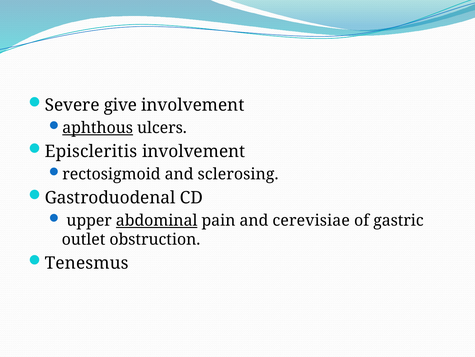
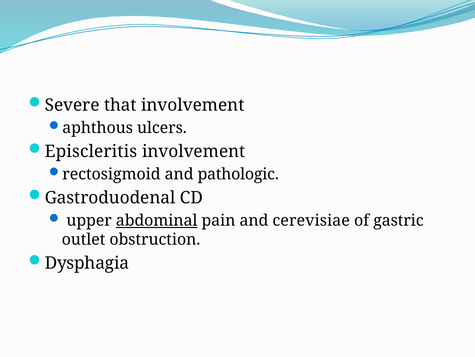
give: give -> that (120, 105)
aphthous underline: present -> none (98, 128)
sclerosing: sclerosing -> pathologic (238, 174)
Tenesmus: Tenesmus -> Dysphagia (87, 263)
